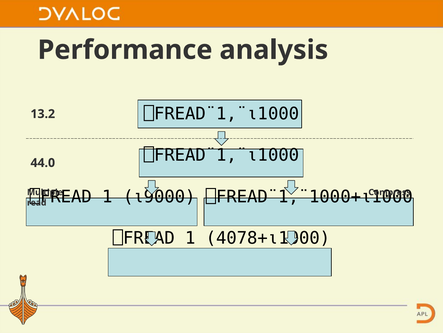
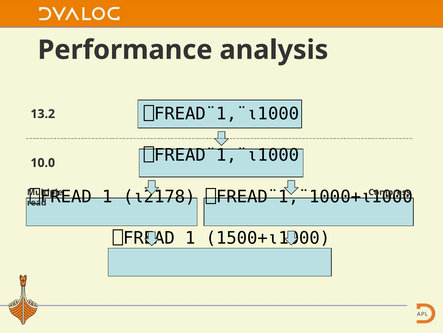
44.0: 44.0 -> 10.0 (43, 163)
⍳9000: ⍳9000 -> ⍳2178 (159, 196)
4078+⍳1000: 4078+⍳1000 -> 1500+⍳1000 (268, 238)
